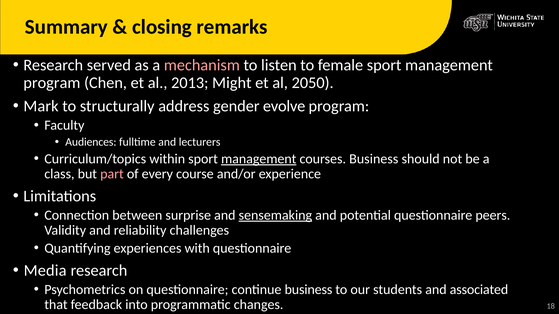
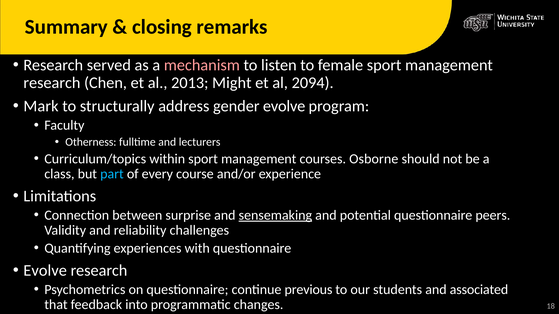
program: program -> research (52, 83)
2050: 2050 -> 2094 (313, 83)
Audiences: Audiences -> Otherness (91, 142)
management underline: present -> none (259, 159)
courses Business: Business -> Osborne (374, 159)
part colour: pink -> light blue (112, 174)
Media: Media -> Evolve (45, 271)
continue business: business -> previous (308, 290)
